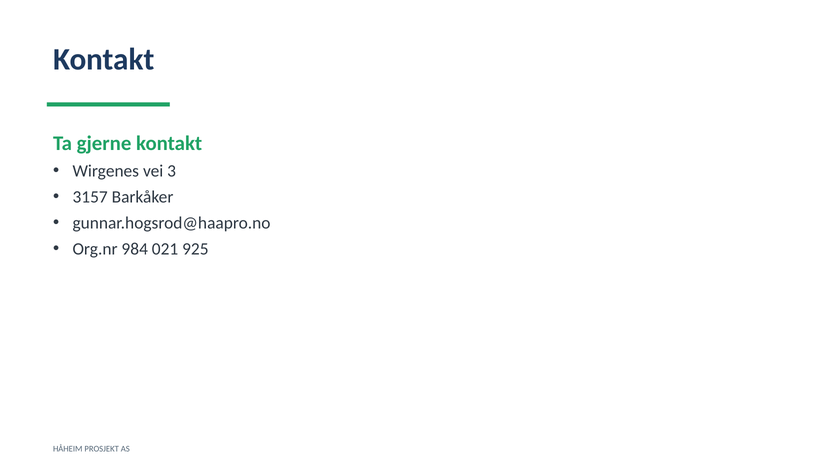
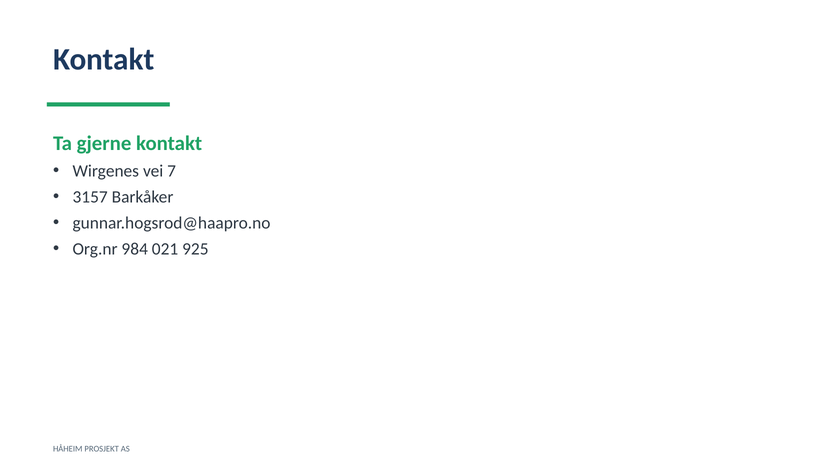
3: 3 -> 7 (172, 171)
